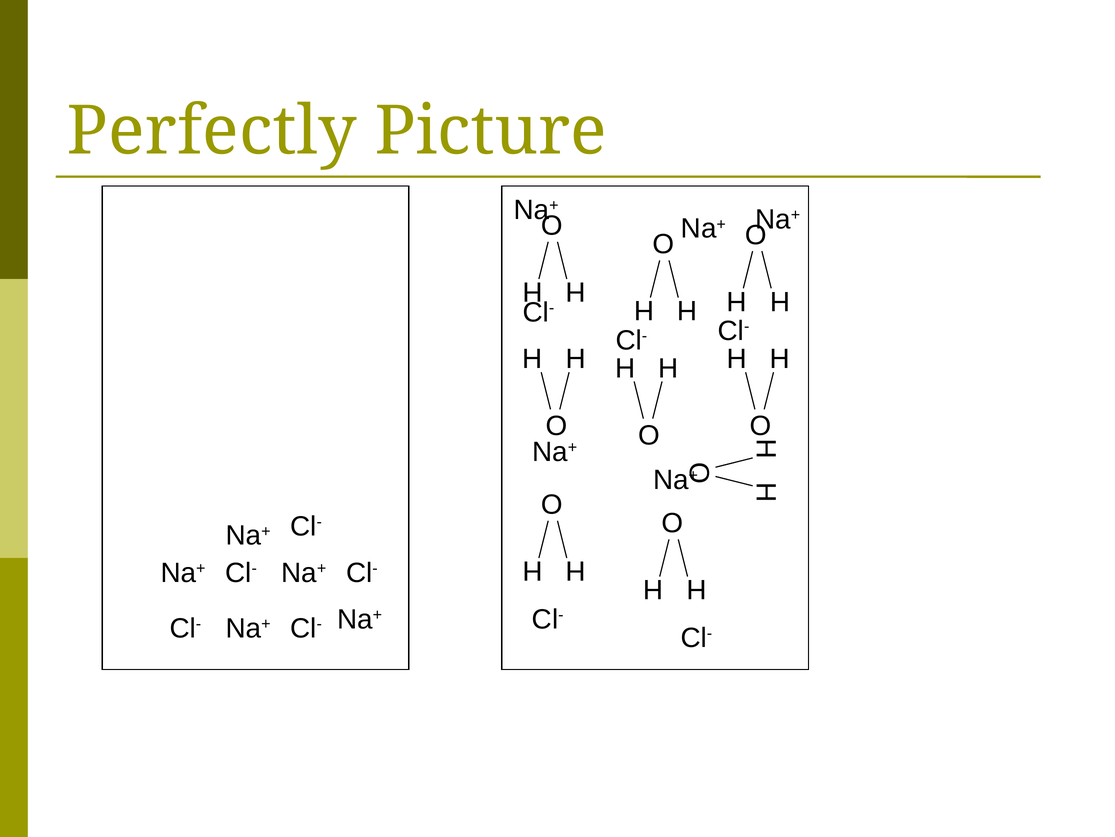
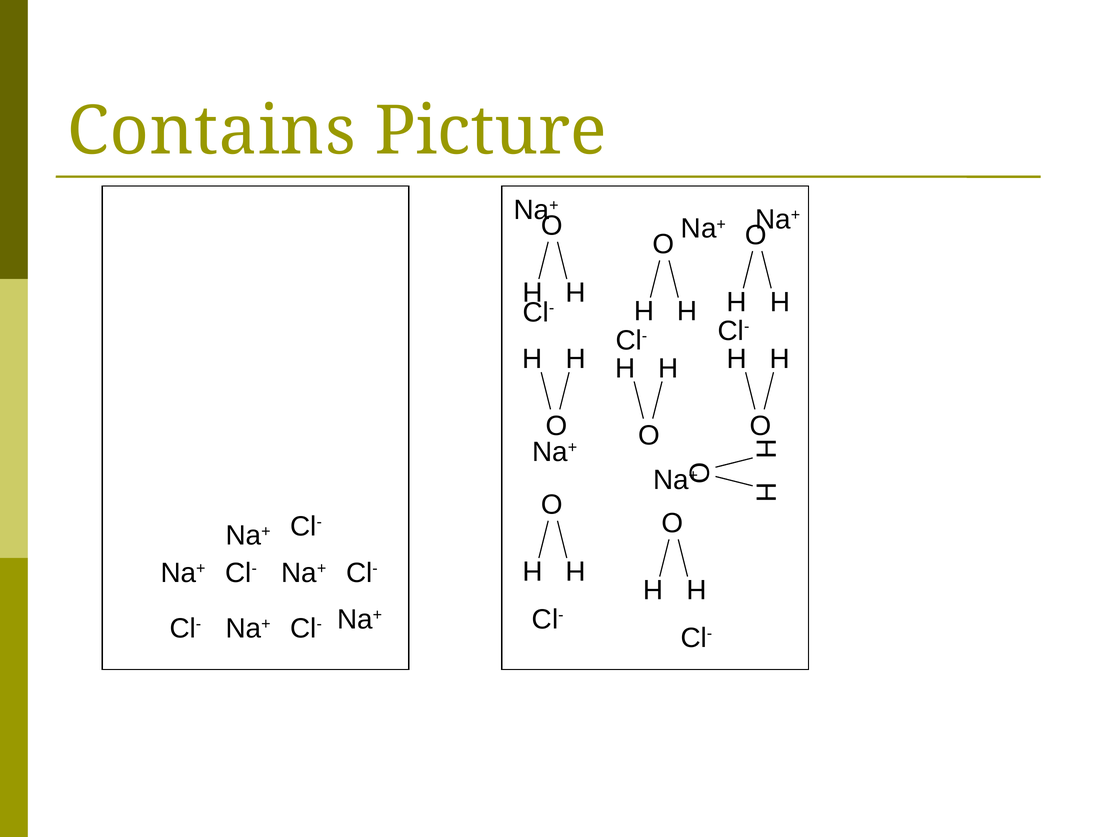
Perfectly: Perfectly -> Contains (212, 131)
